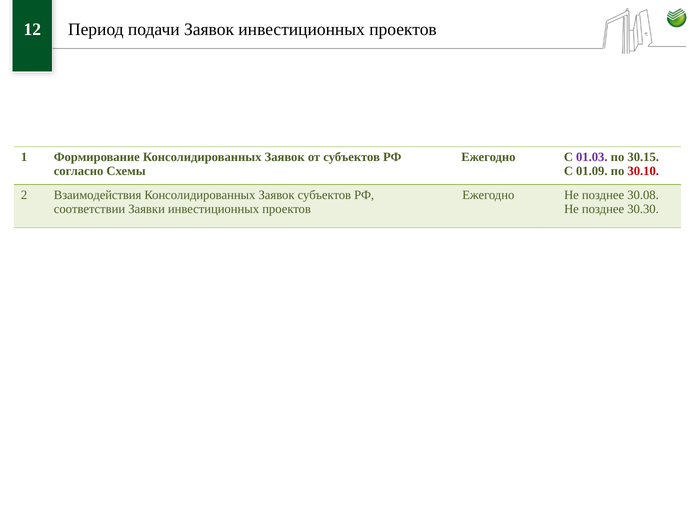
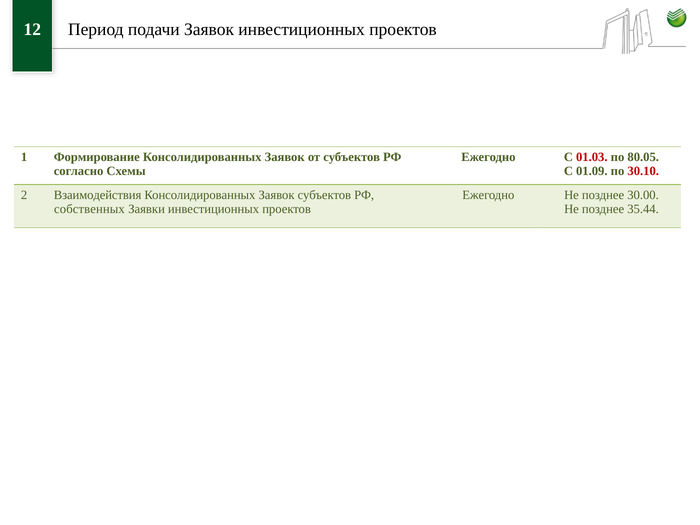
01.03 colour: purple -> red (592, 157)
30.15: 30.15 -> 80.05 (643, 157)
30.08: 30.08 -> 30.00 (643, 195)
соответствии: соответствии -> собственных (89, 209)
30.30: 30.30 -> 35.44 (643, 209)
